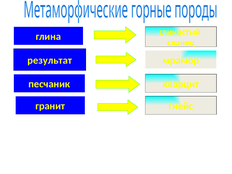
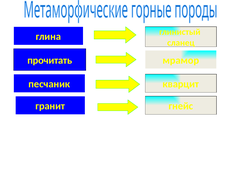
результат: результат -> прочитать (50, 60)
